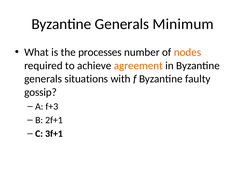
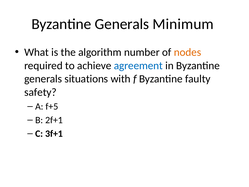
processes: processes -> algorithm (100, 52)
agreement colour: orange -> blue (138, 66)
gossip: gossip -> safety (40, 92)
f+3: f+3 -> f+5 (52, 106)
